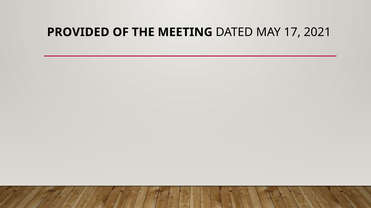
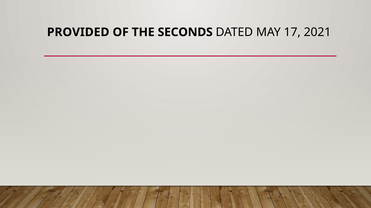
MEETING: MEETING -> SECONDS (185, 32)
